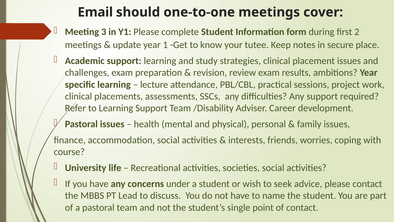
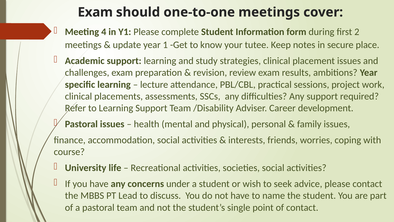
Email: Email -> Exam (95, 12)
3: 3 -> 4 (104, 32)
